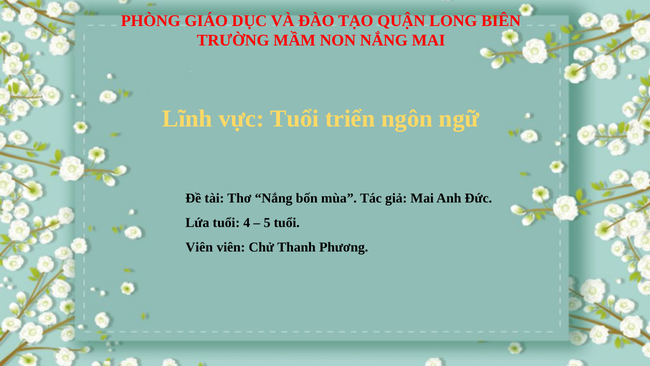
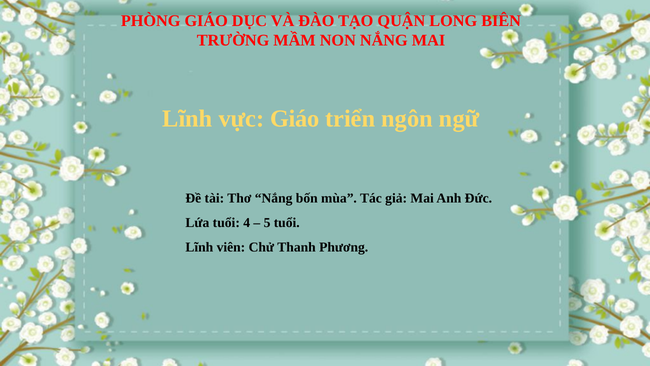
vực Tuổi: Tuổi -> Giáo (295, 119)
Viên: Viên -> Lĩnh (199, 247)
